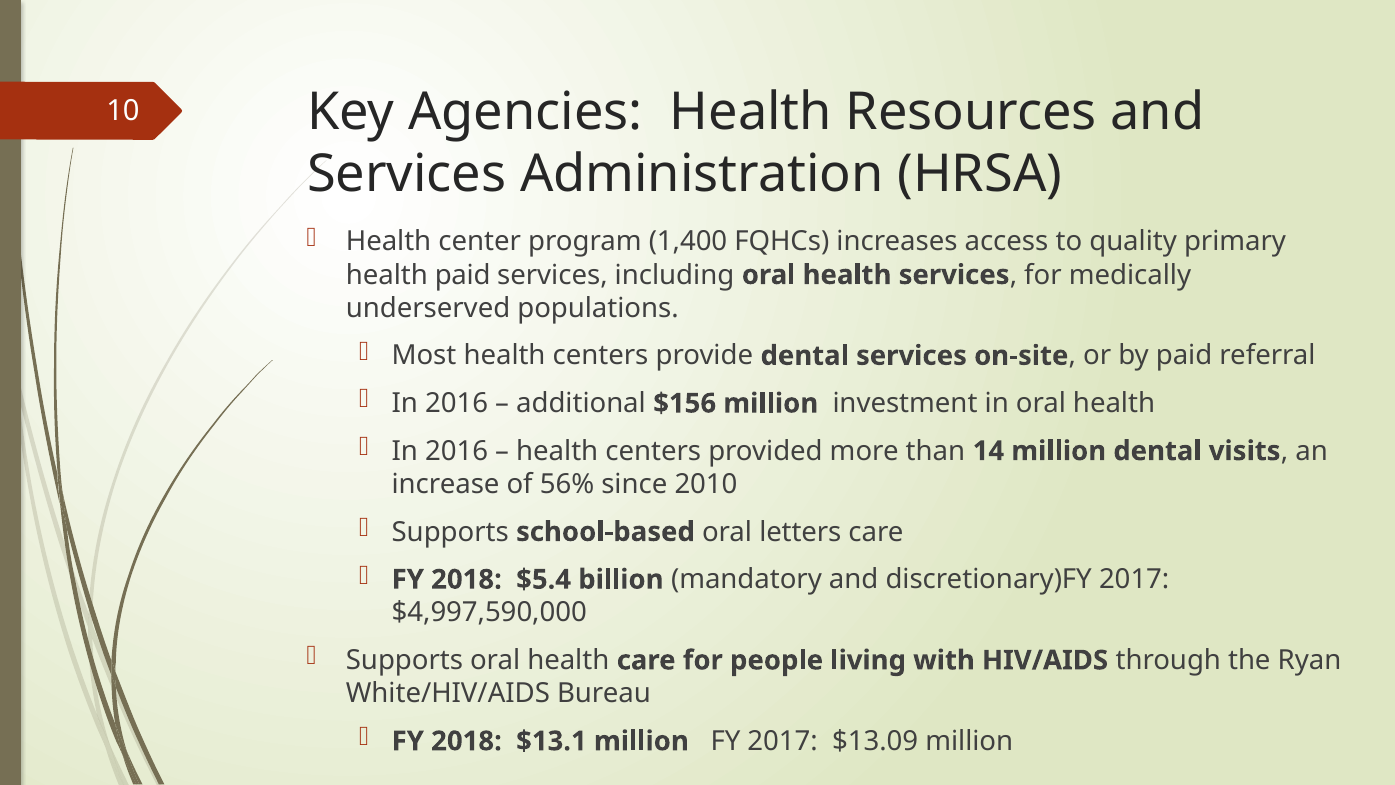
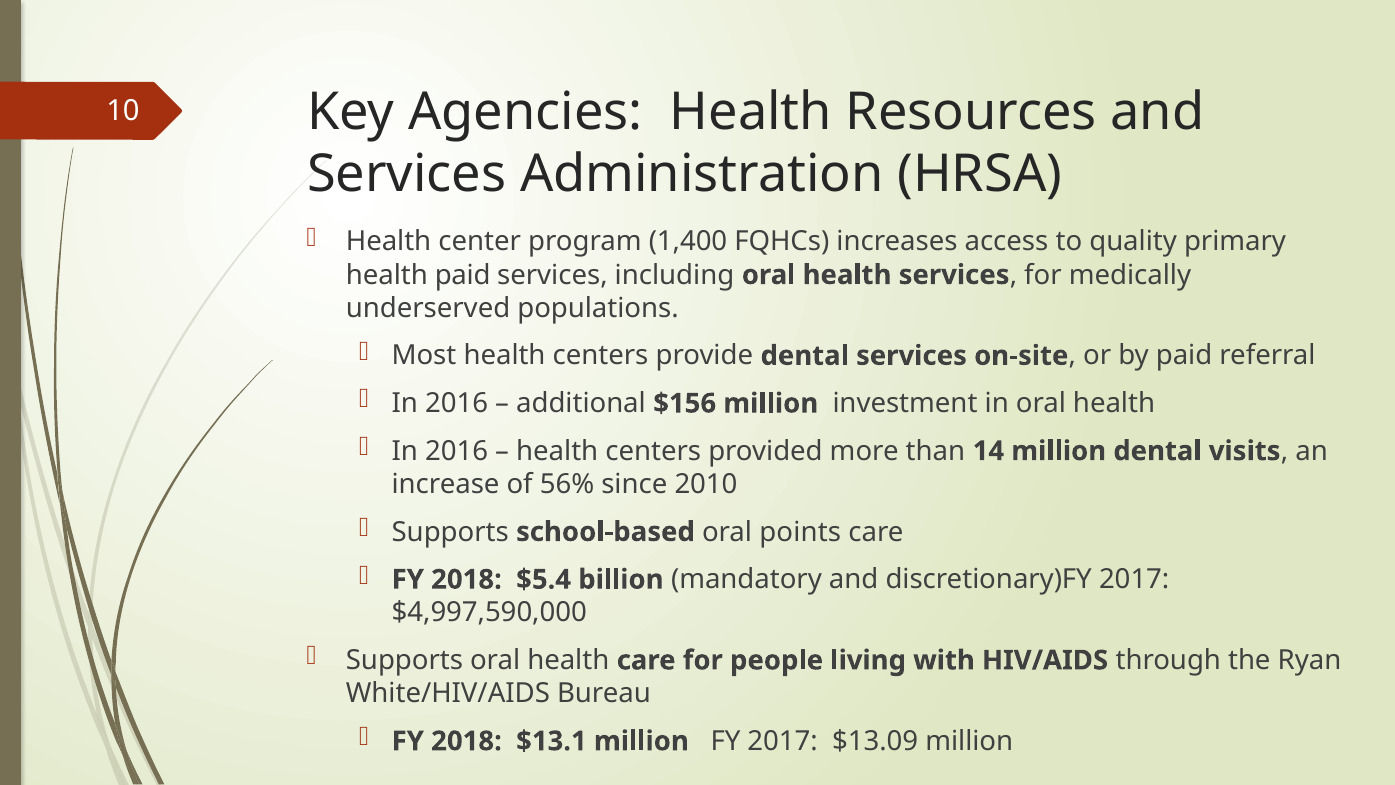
letters: letters -> points (800, 532)
